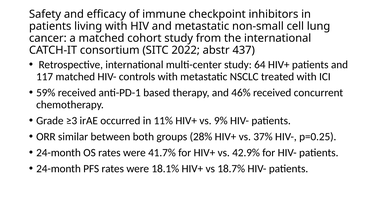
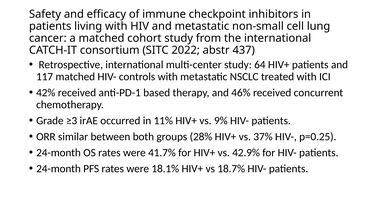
59%: 59% -> 42% (46, 92)
